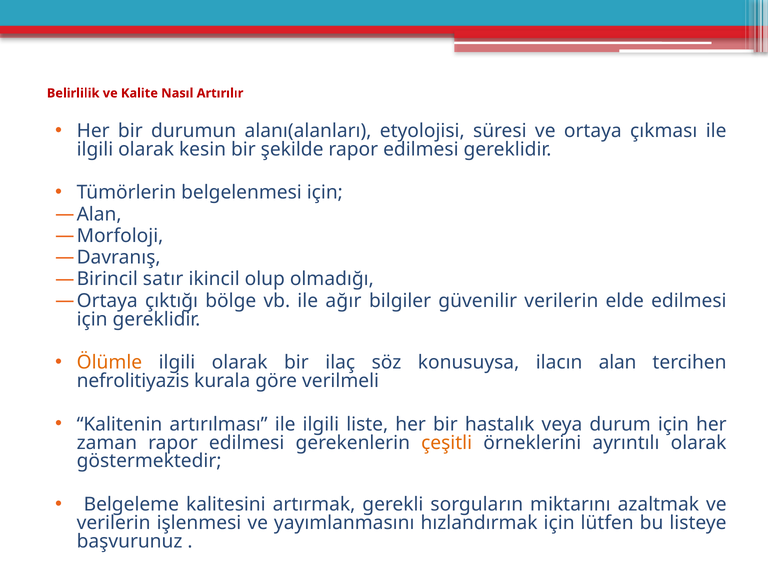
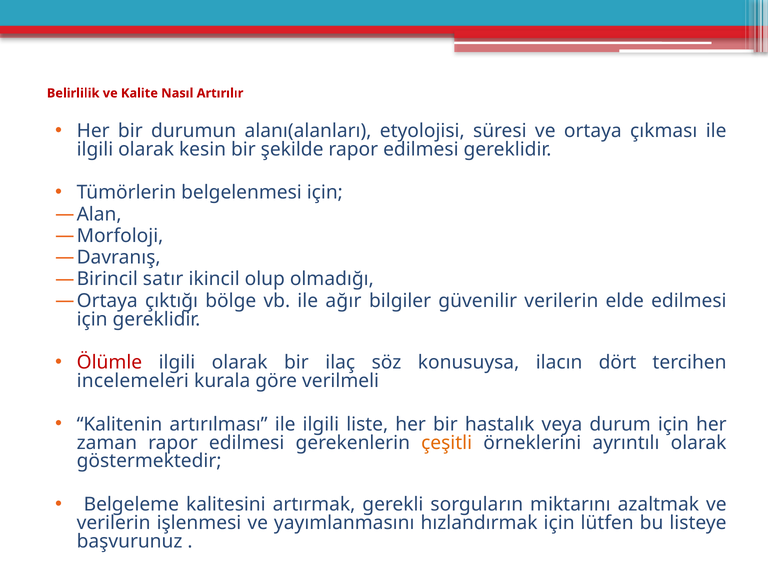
Ölümle colour: orange -> red (109, 363)
alan: alan -> dört (618, 363)
nefrolitiyazis: nefrolitiyazis -> incelemeleri (133, 381)
